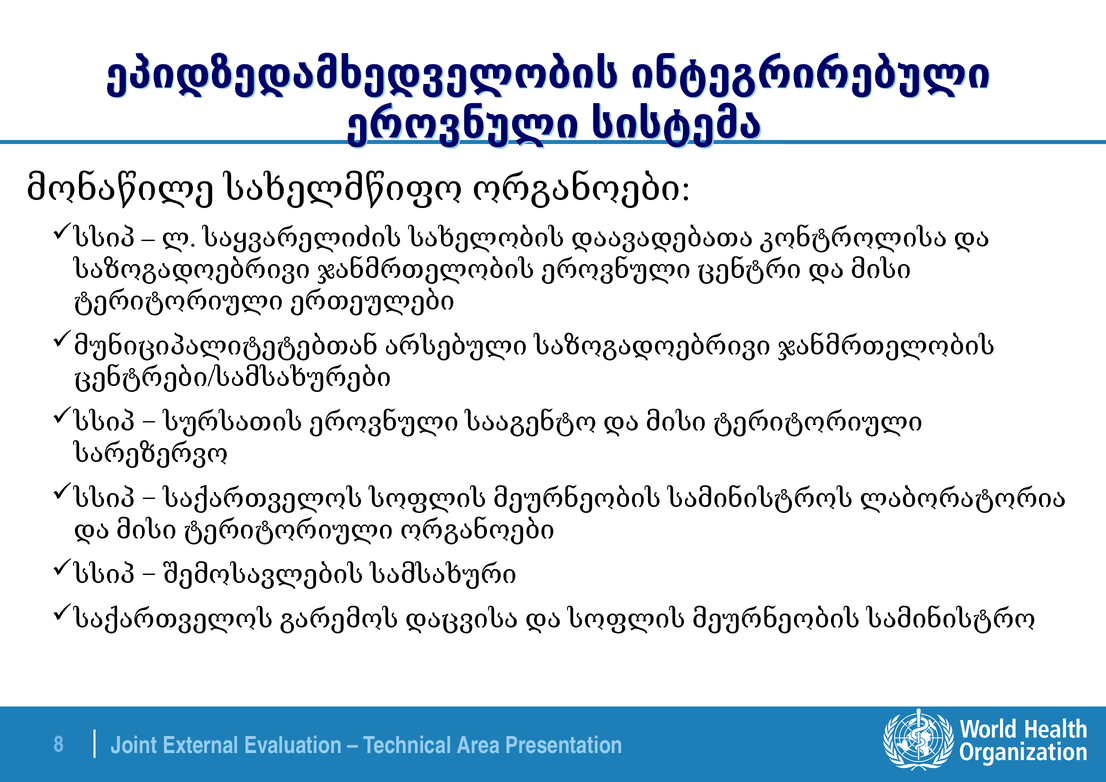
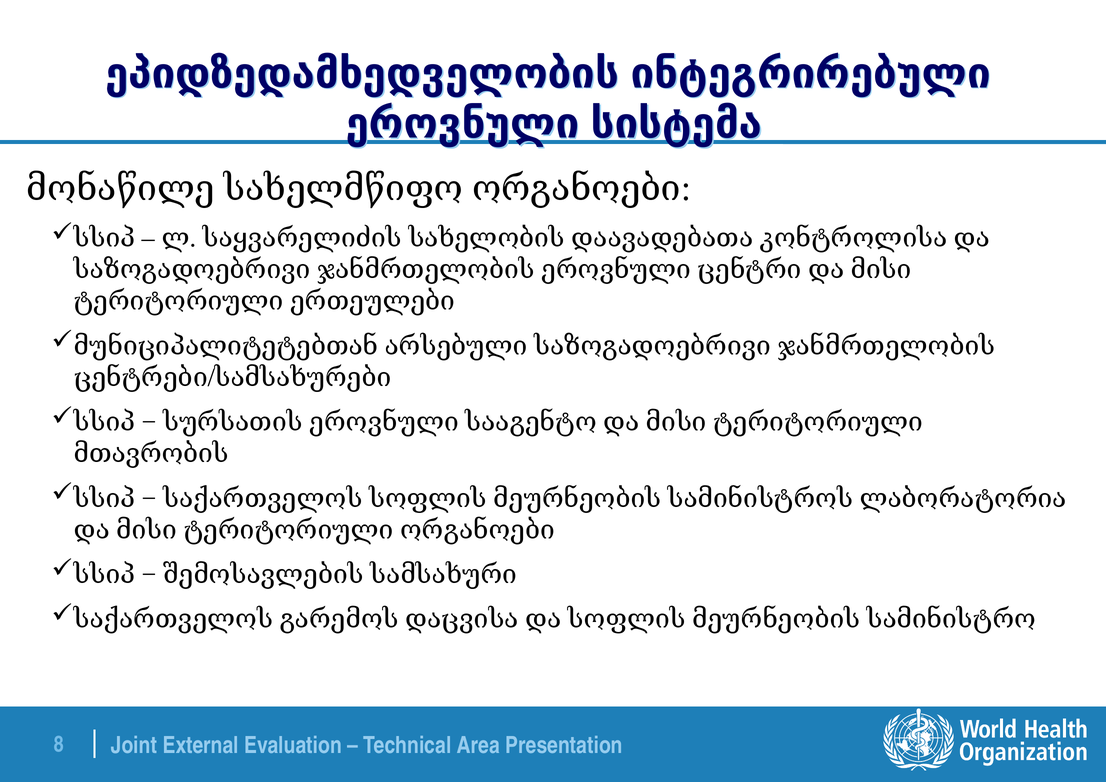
სარეზერვო: სარეზერვო -> მთავრობის (151, 454)
